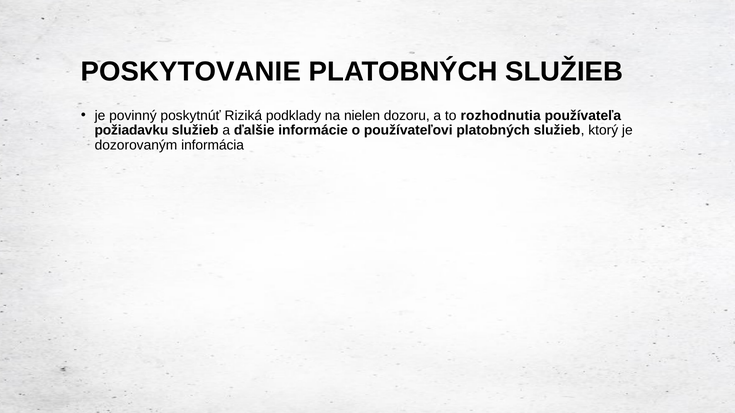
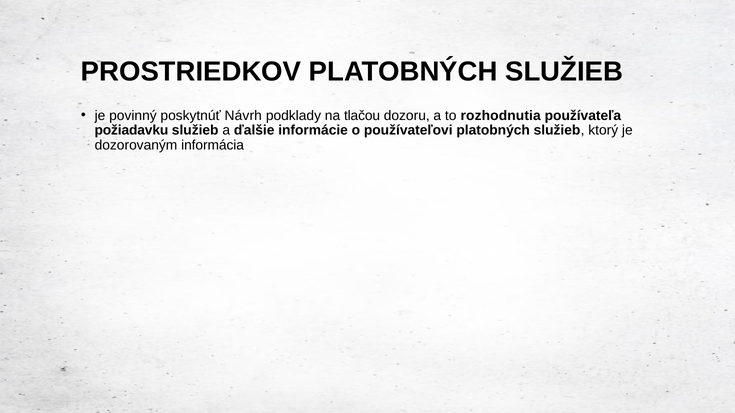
POSKYTOVANIE: POSKYTOVANIE -> PROSTRIEDKOV (191, 72)
Riziká: Riziká -> Návrh (243, 116)
nielen: nielen -> tlačou (362, 116)
